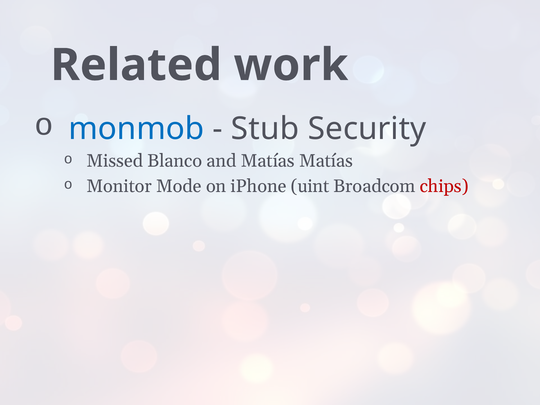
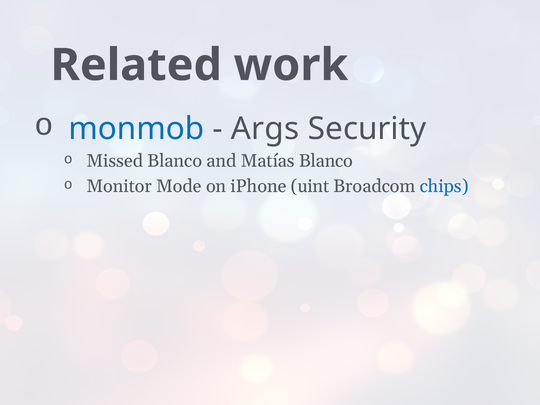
Stub: Stub -> Args (265, 129)
Matías Matías: Matías -> Blanco (326, 161)
chips colour: red -> blue (444, 186)
